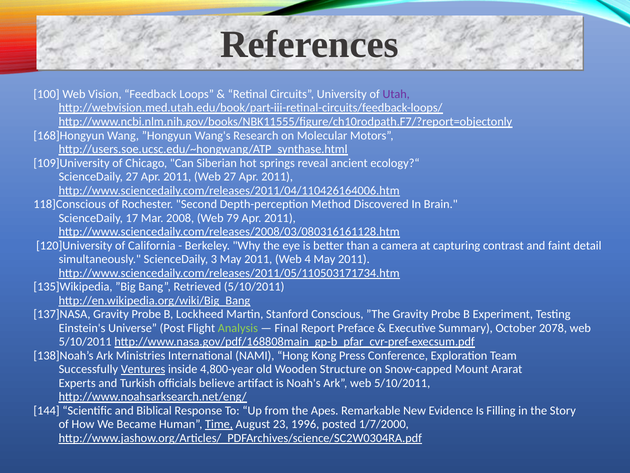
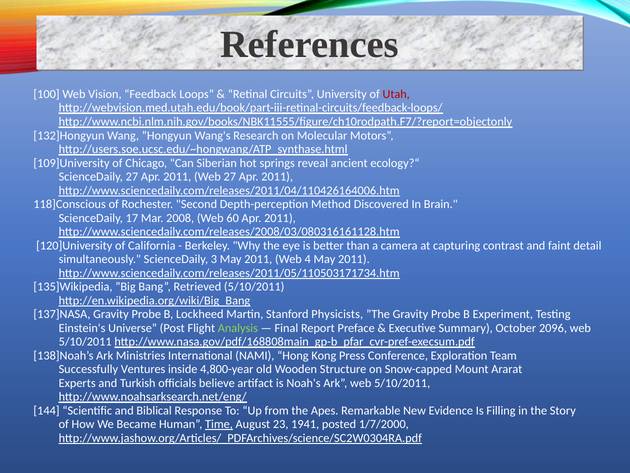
Utah colour: purple -> red (396, 94)
168]Hongyun: 168]Hongyun -> 132]Hongyun (69, 135)
79: 79 -> 60 (233, 218)
Conscious: Conscious -> Physicists (337, 314)
2078: 2078 -> 2096 (553, 328)
Ventures underline: present -> none (143, 369)
1996: 1996 -> 1941 (305, 424)
